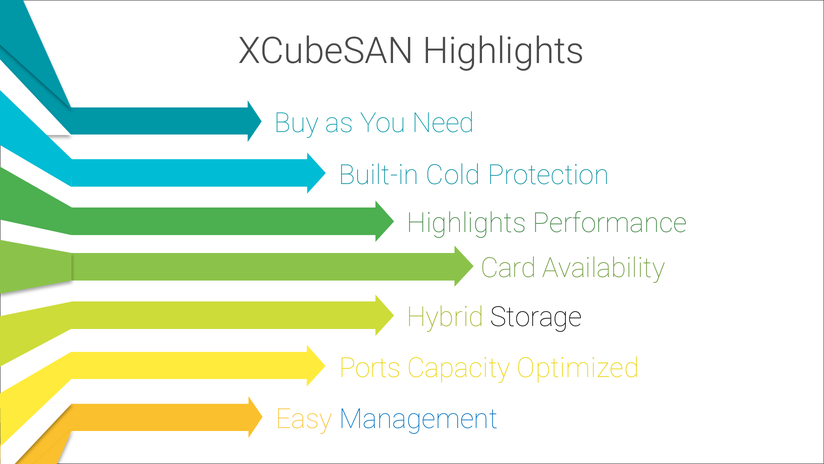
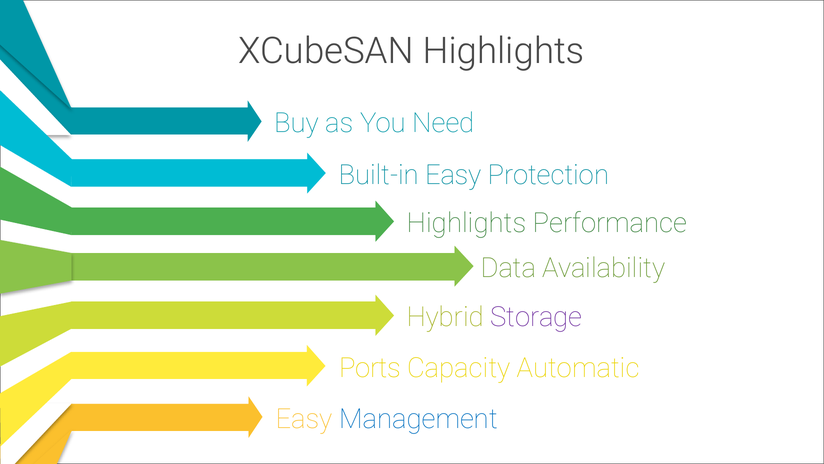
Built-in Cold: Cold -> Easy (453, 175)
Card: Card -> Data (508, 268)
Storage colour: black -> purple (536, 317)
Optimized: Optimized -> Automatic (578, 368)
